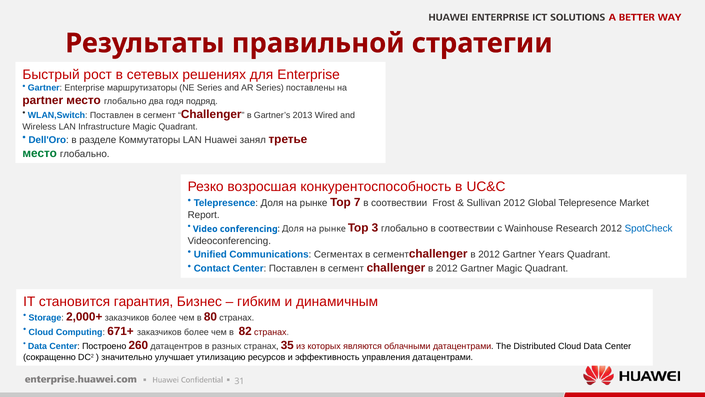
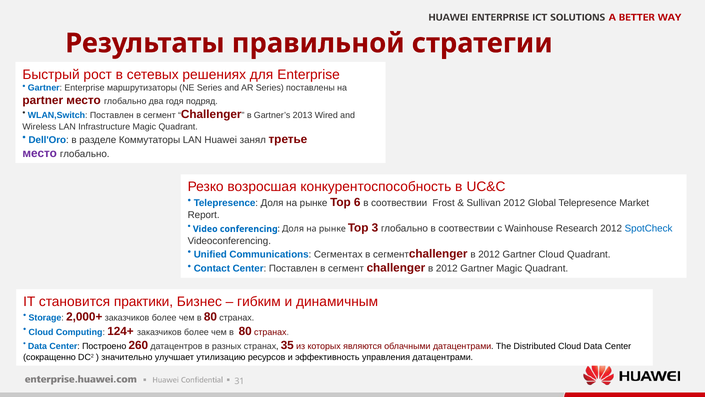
место colour: green -> purple (40, 153)
7: 7 -> 6 (357, 202)
Gartner Years: Years -> Cloud (551, 254)
гарантия: гарантия -> практики (144, 302)
671+: 671+ -> 124+ (121, 331)
82: 82 -> 80 (245, 331)
